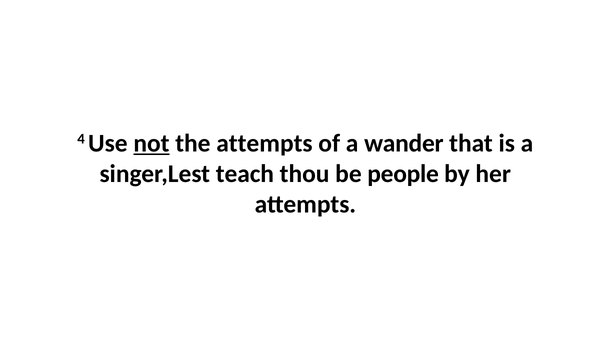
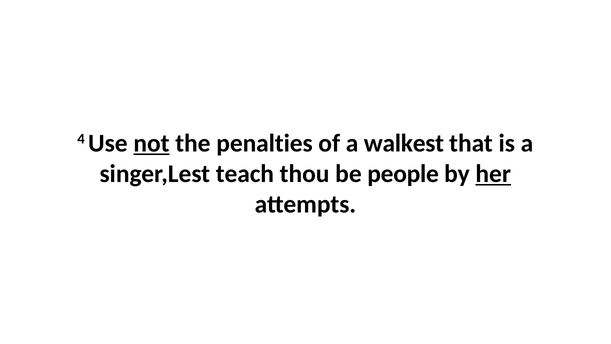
the attempts: attempts -> penalties (264, 143)
wander: wander -> walkest (404, 143)
her underline: none -> present (493, 174)
